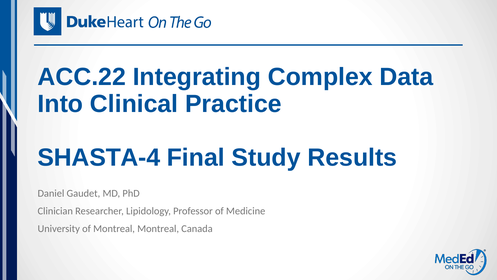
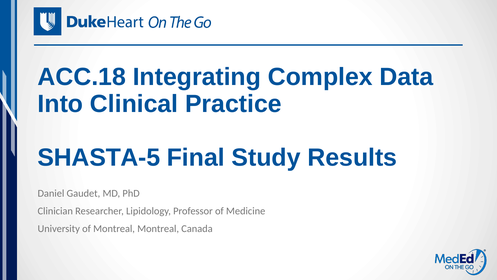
ACC.22: ACC.22 -> ACC.18 (82, 77)
SHASTA-4: SHASTA-4 -> SHASTA-5 (99, 157)
